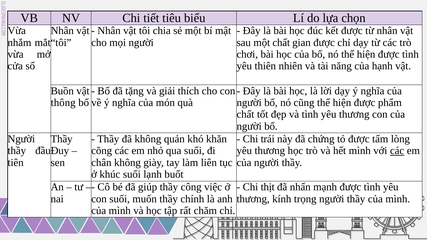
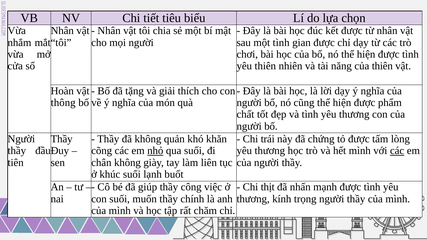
một chất: chất -> tình (281, 43)
của hạnh: hạnh -> thiên (382, 66)
Buồn: Buồn -> Hoàn (62, 91)
nhỏ underline: none -> present (155, 151)
